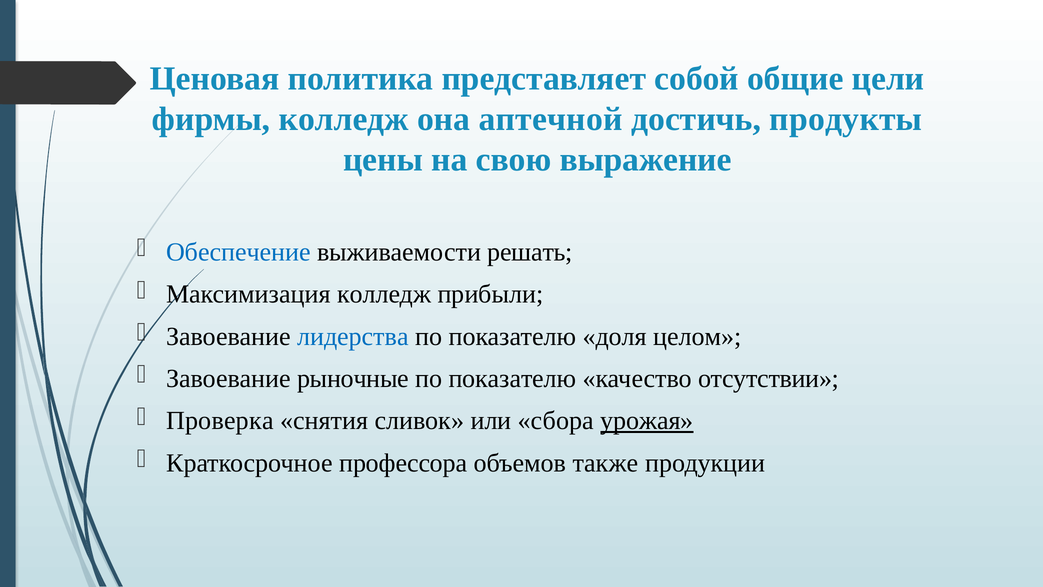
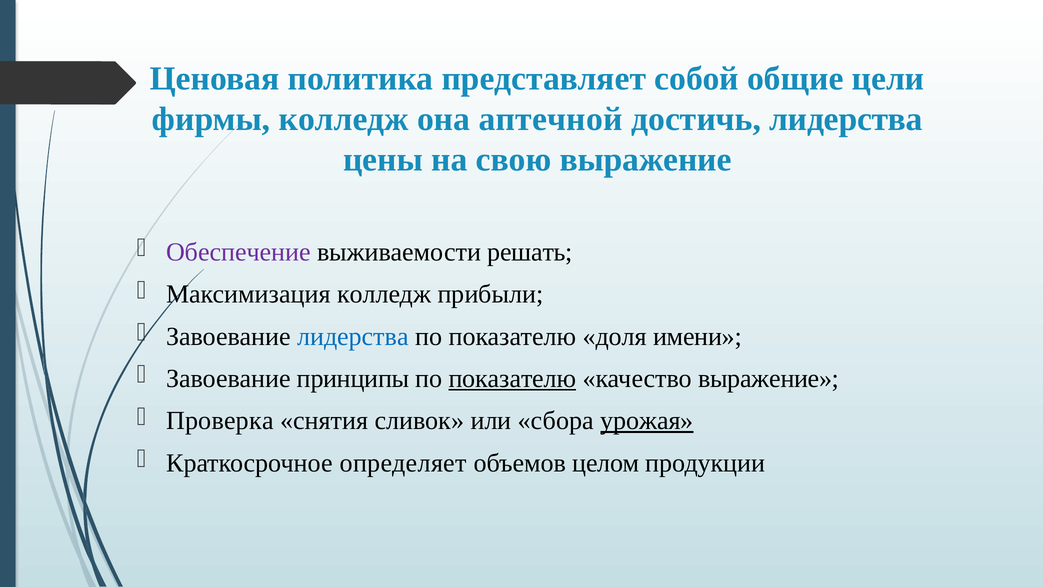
достичь продукты: продукты -> лидерства (846, 119)
Обеспечение colour: blue -> purple (238, 252)
целом: целом -> имени (697, 336)
рыночные: рыночные -> принципы (353, 378)
показателю underline: none -> present (512, 378)
качество отсутствии: отсутствии -> выражение (769, 378)
профессора: профессора -> определяет (403, 463)
также: также -> целом (606, 463)
